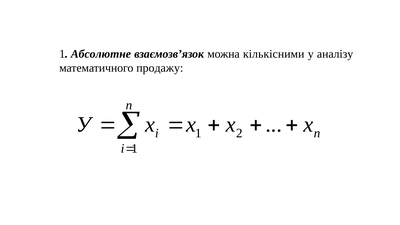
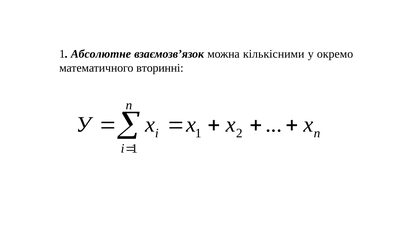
аналізу: аналізу -> окремо (335, 54)
продажу: продажу -> вторинні (160, 68)
